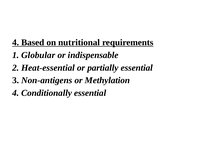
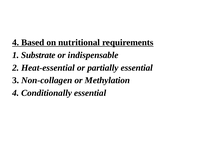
Globular: Globular -> Substrate (38, 55)
Non-antigens: Non-antigens -> Non-collagen (47, 80)
